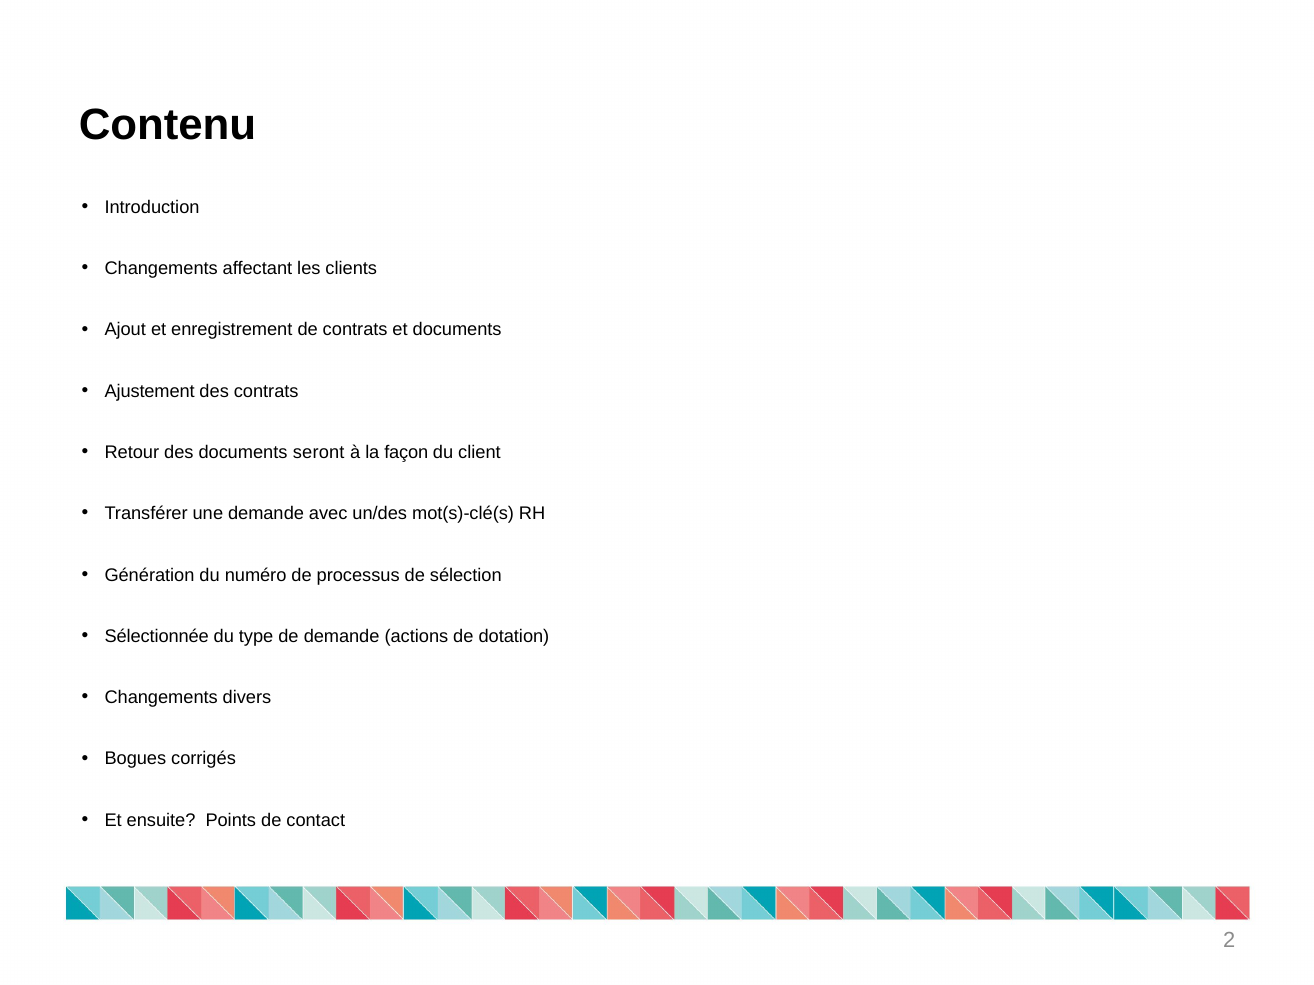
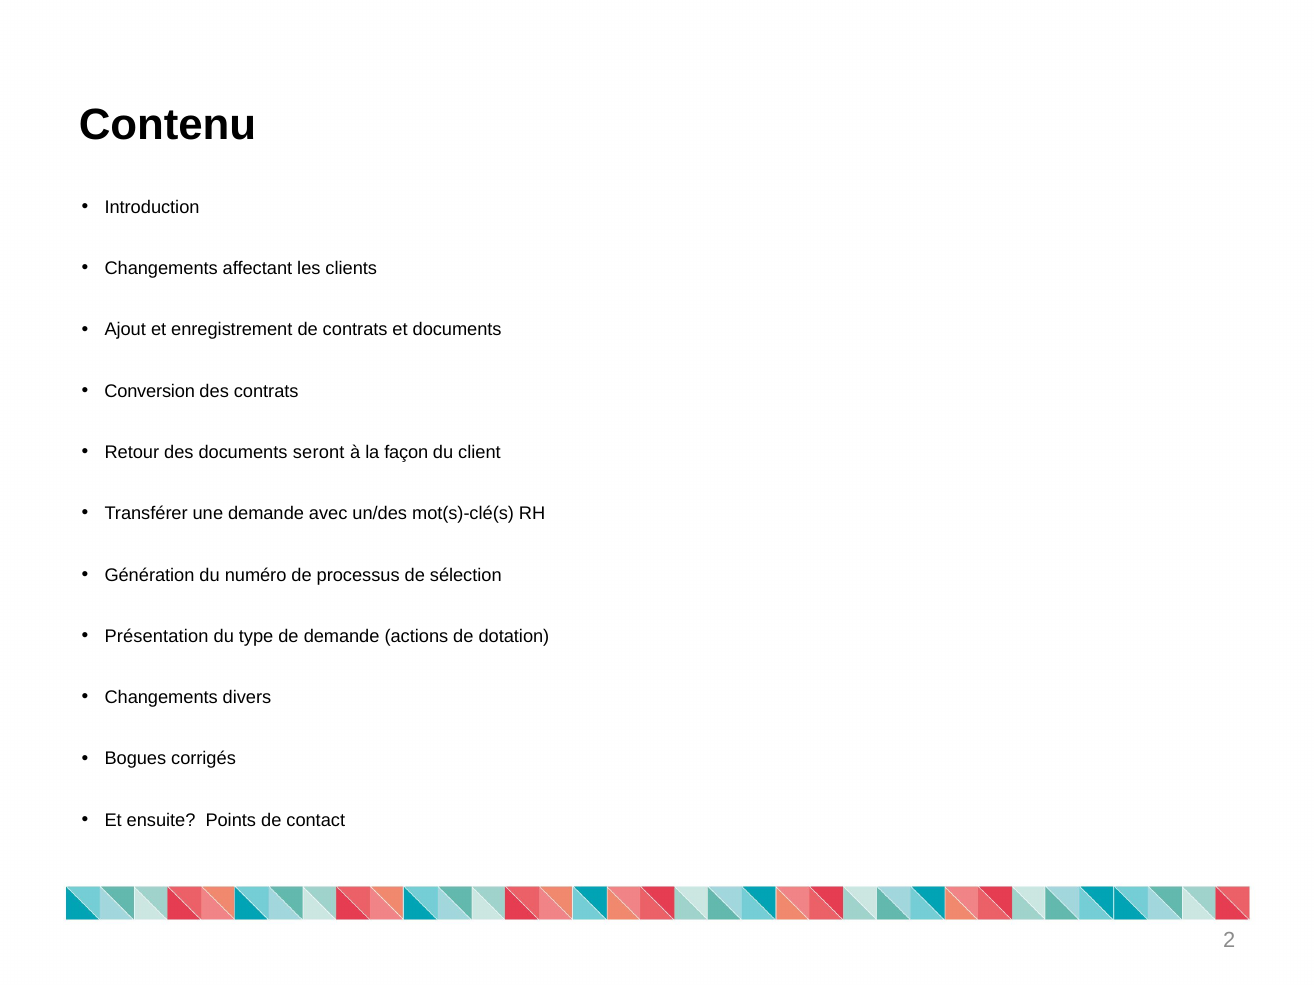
Ajustement: Ajustement -> Conversion (150, 391)
Sélectionnée: Sélectionnée -> Présentation (157, 637)
